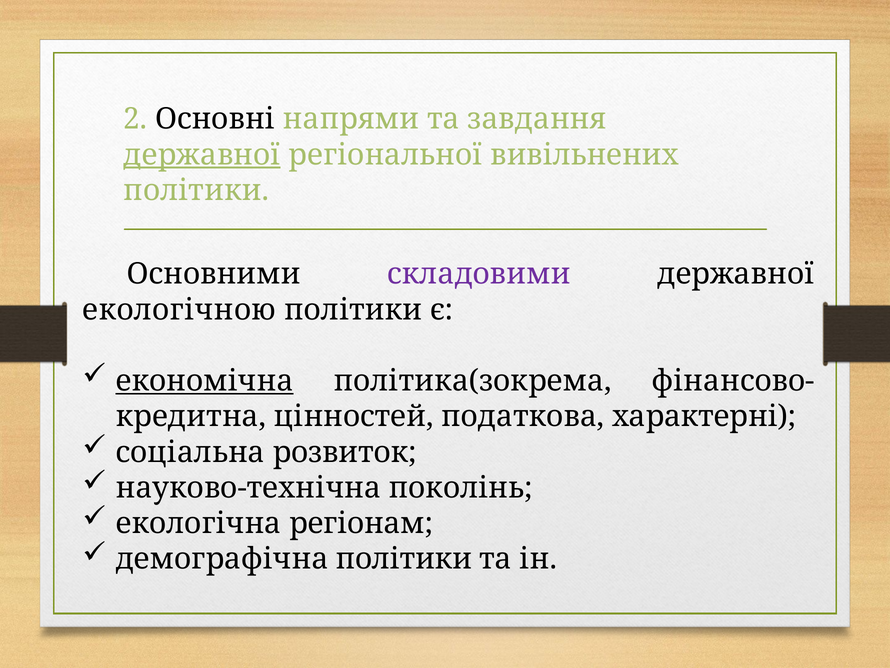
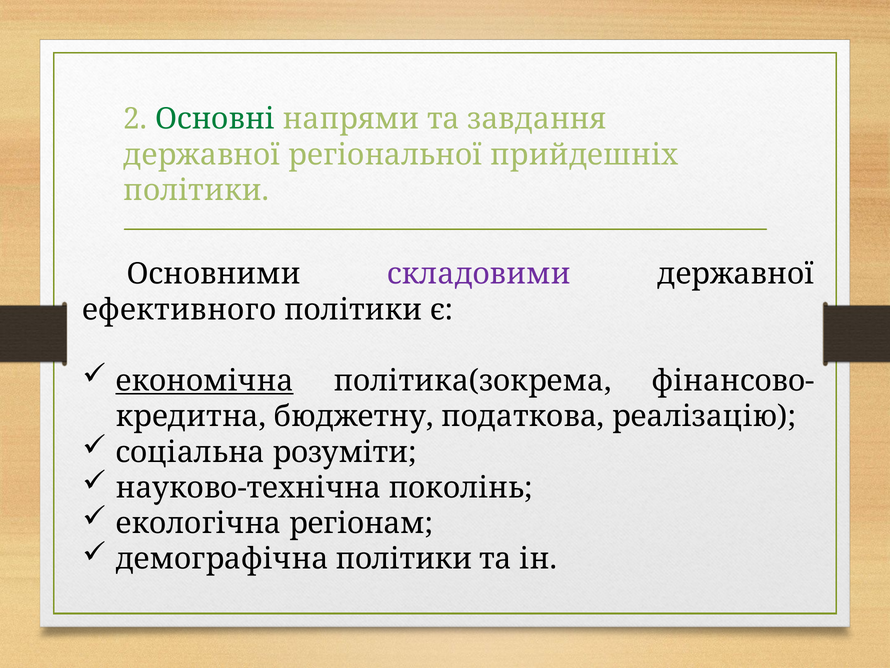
Основні colour: black -> green (215, 119)
державної underline: present -> none (202, 155)
вивільнених: вивільнених -> прийдешніх (584, 155)
екологічною: екологічною -> ефективного (179, 310)
цінностей: цінностей -> бюджетну (354, 416)
характерні: характерні -> реалізацію (704, 416)
розвиток: розвиток -> розуміти (345, 452)
